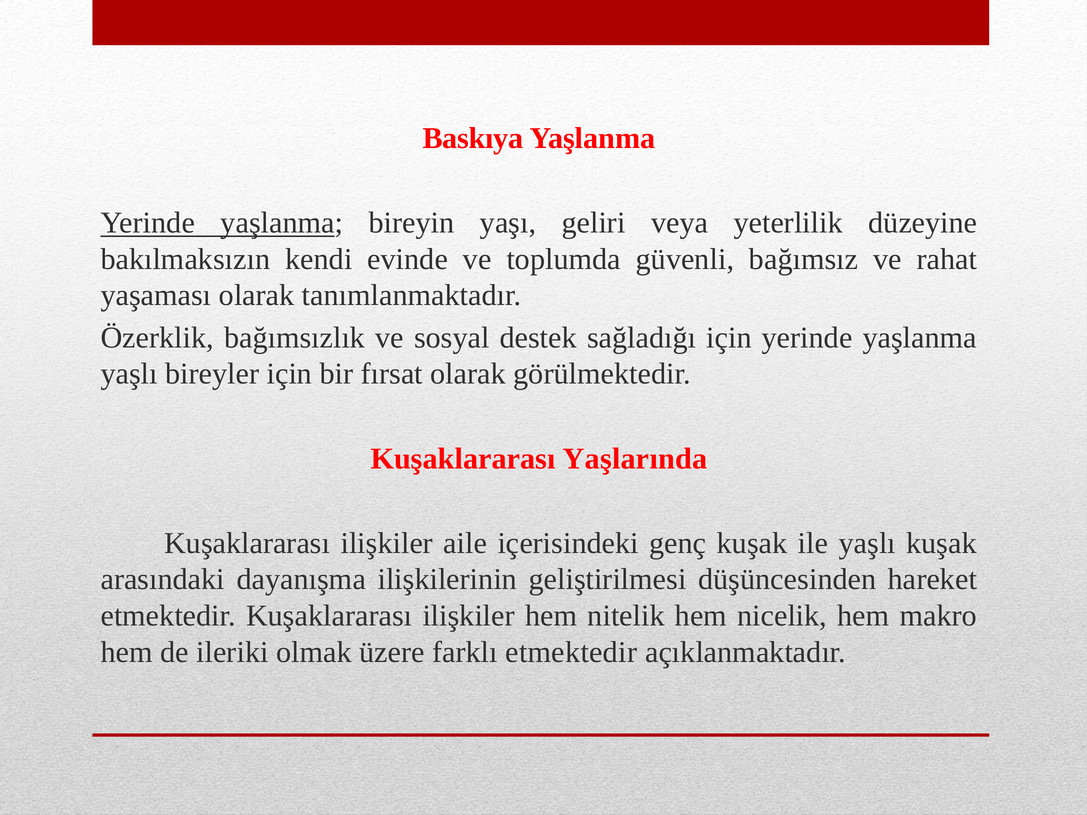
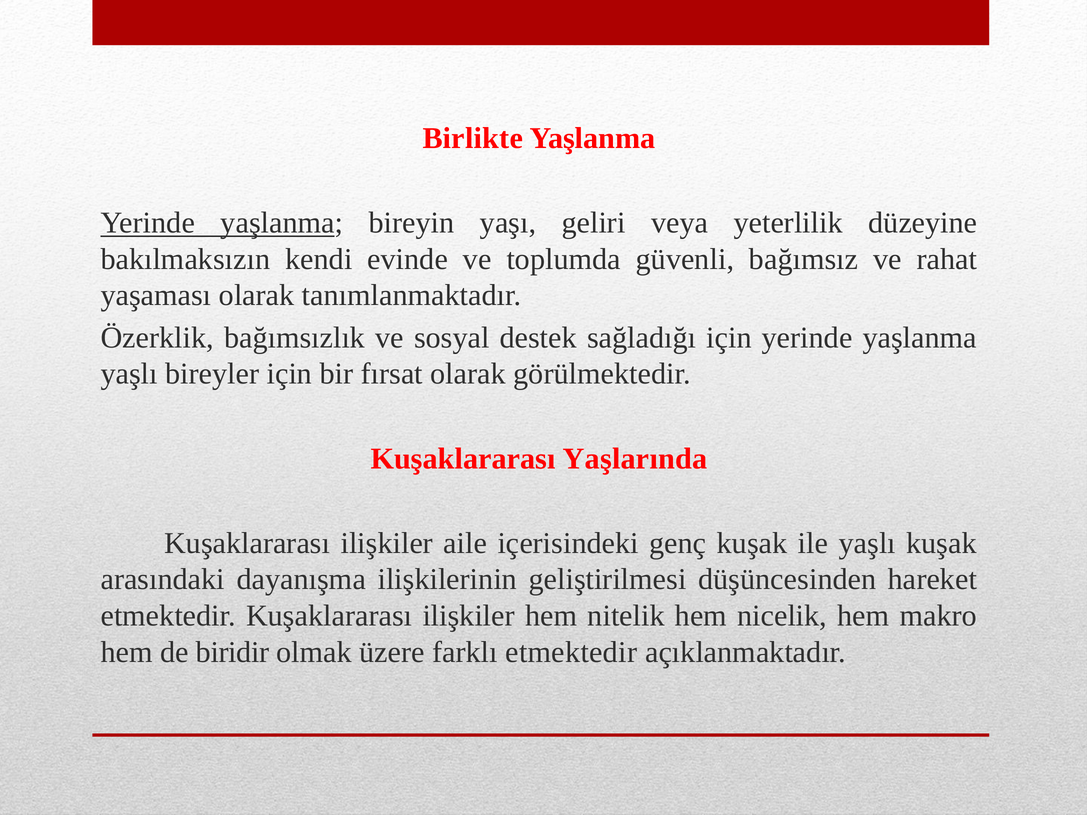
Baskıya: Baskıya -> Birlikte (473, 138)
ileriki: ileriki -> biridir (233, 652)
